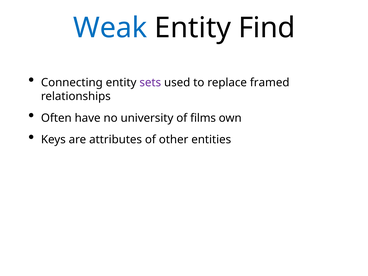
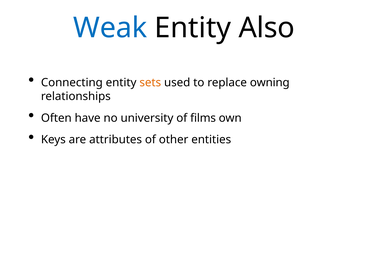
Find: Find -> Also (267, 28)
sets colour: purple -> orange (150, 82)
framed: framed -> owning (270, 82)
